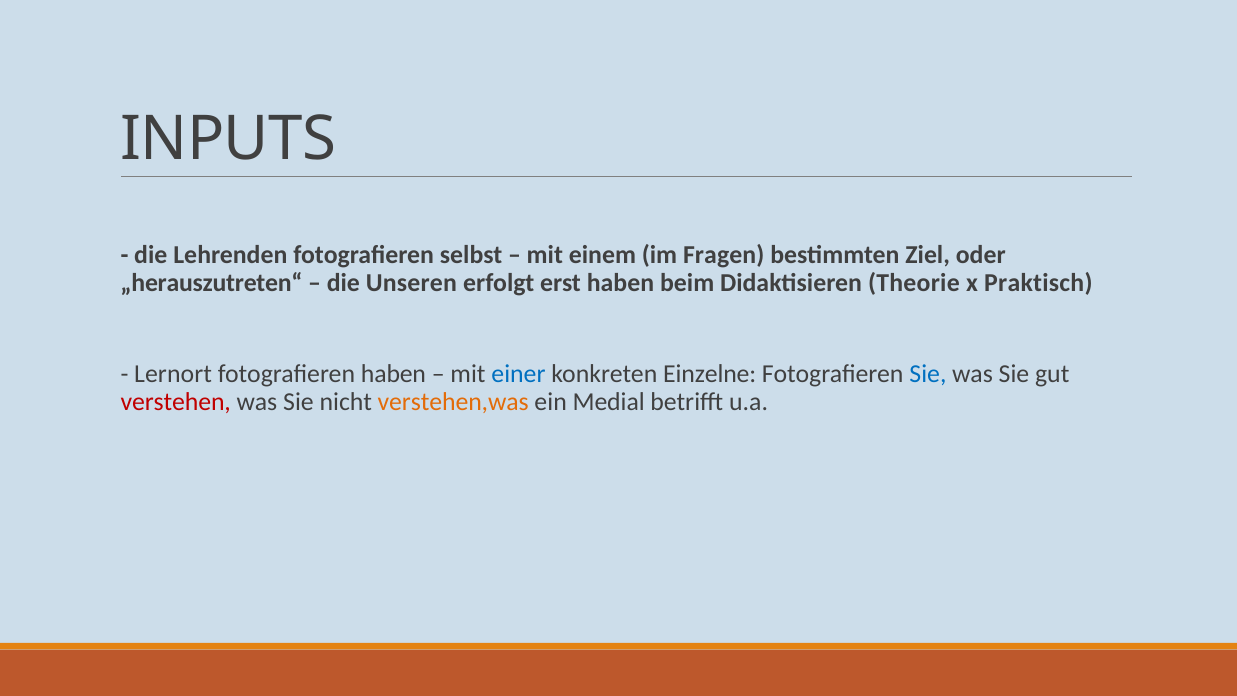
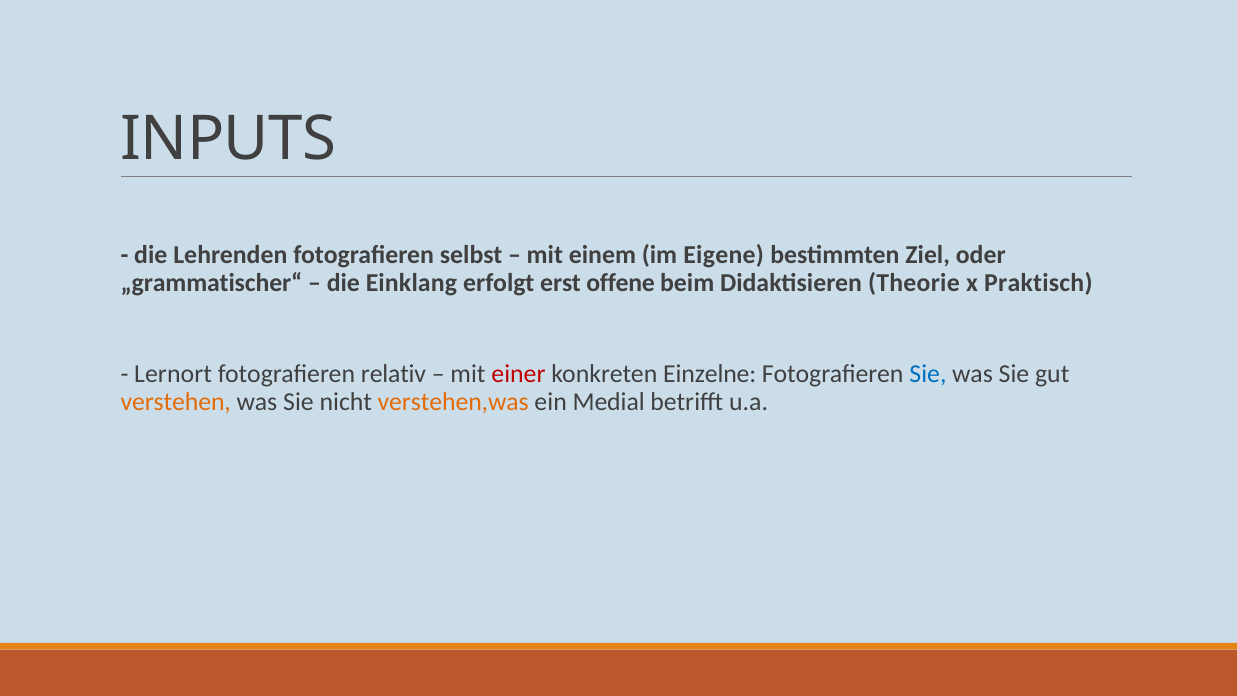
Fragen: Fragen -> Eigene (724, 255)
„herauszutreten“: „herauszutreten“ -> „grammatischer“ (211, 282)
Unseren: Unseren -> Einklang (411, 282)
erst haben: haben -> offene (621, 282)
fotografieren haben: haben -> relativ (394, 374)
einer colour: blue -> red (518, 374)
verstehen colour: red -> orange (176, 402)
